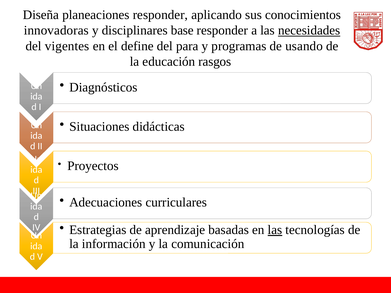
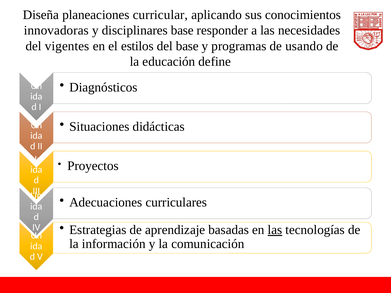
planeaciones responder: responder -> curricular (160, 15)
necesidades underline: present -> none (309, 30)
define: define -> estilos (137, 46)
del para: para -> base (187, 46)
rasgos: rasgos -> define (215, 62)
